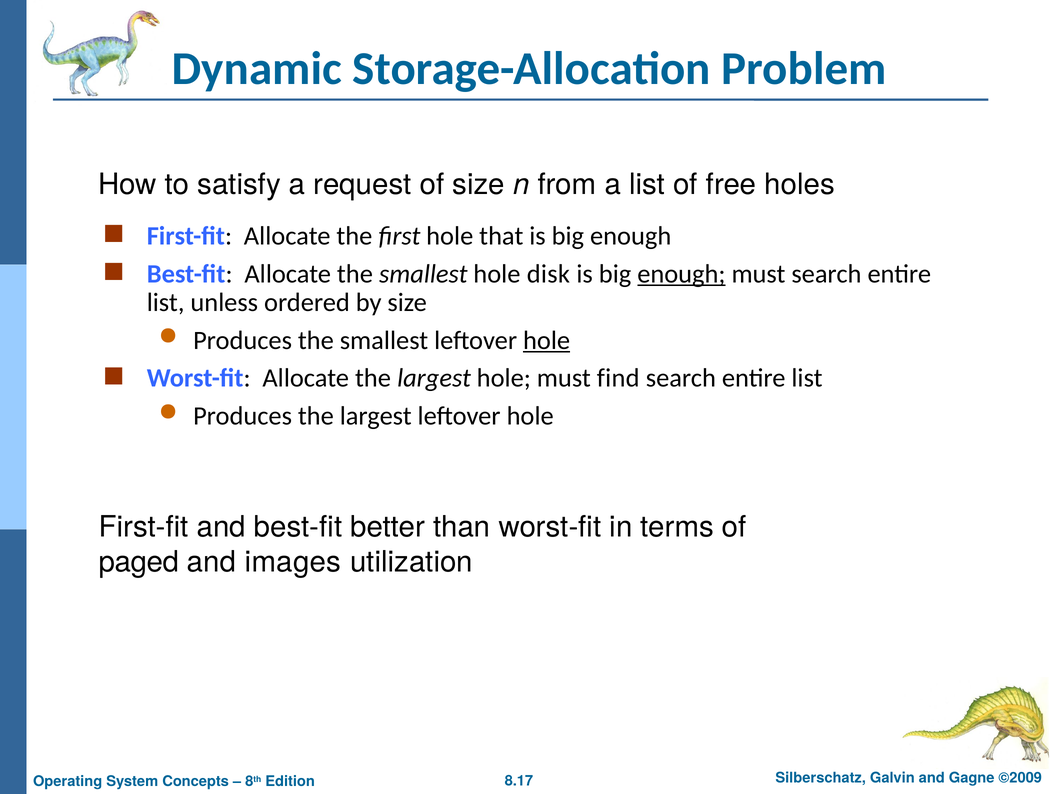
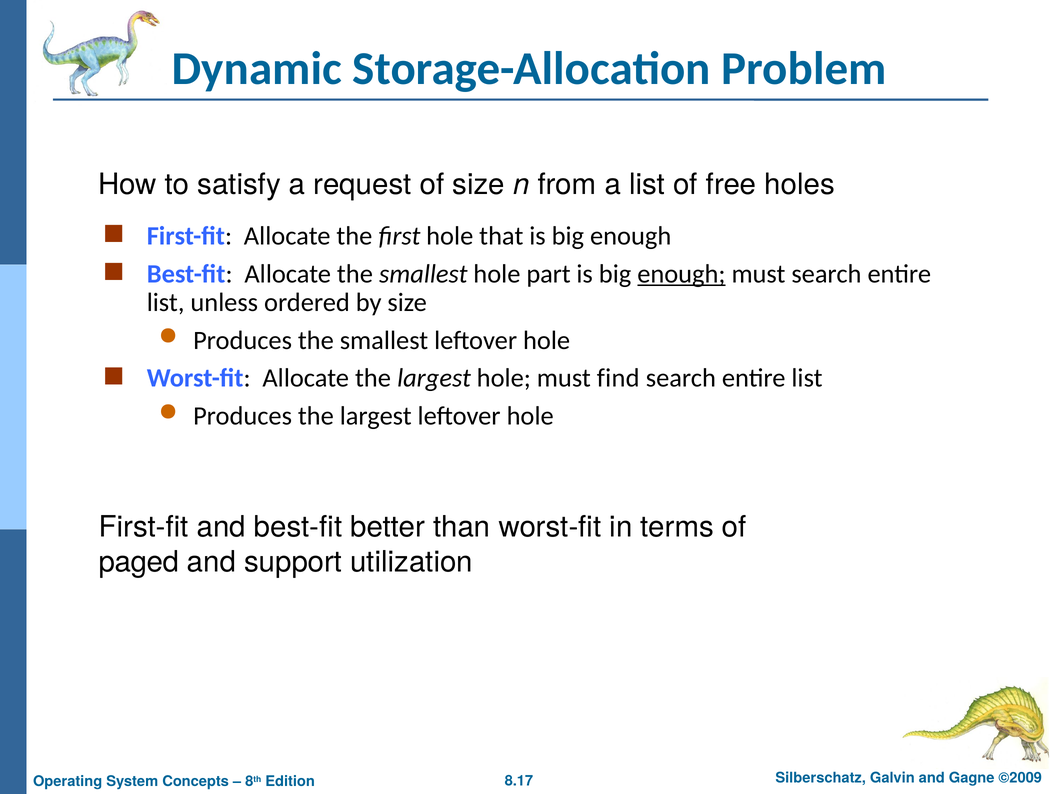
disk: disk -> part (549, 274)
hole underline: present -> none (547, 341)
images: images -> support (293, 562)
